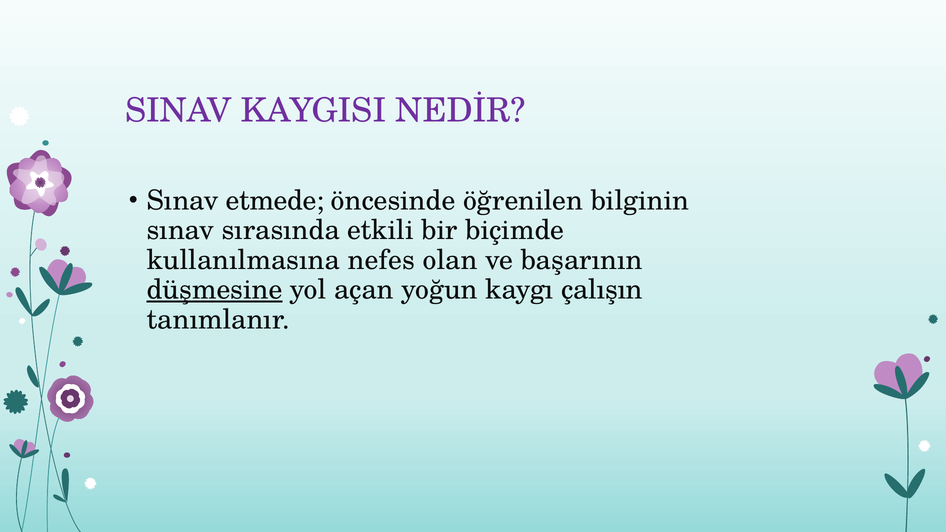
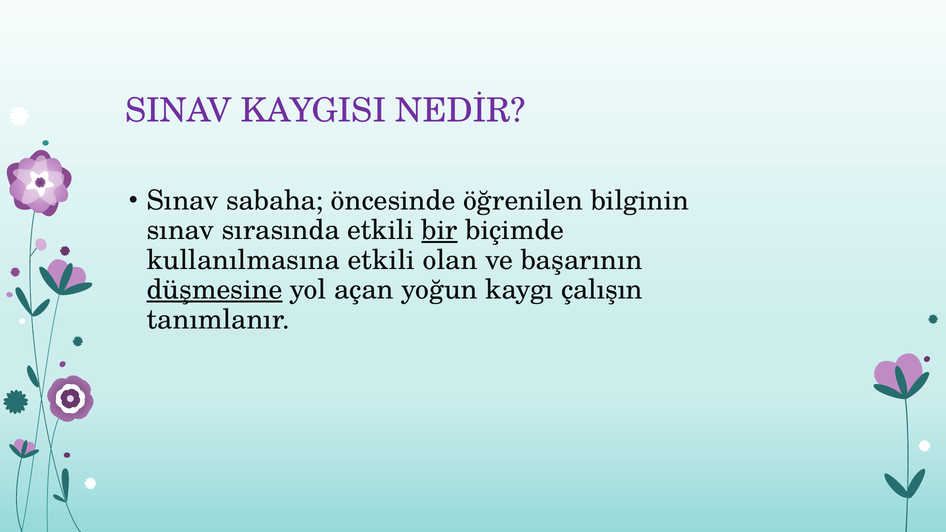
etmede: etmede -> sabaha (275, 201)
bir underline: none -> present (440, 230)
kullanılmasına nefes: nefes -> etkili (381, 260)
